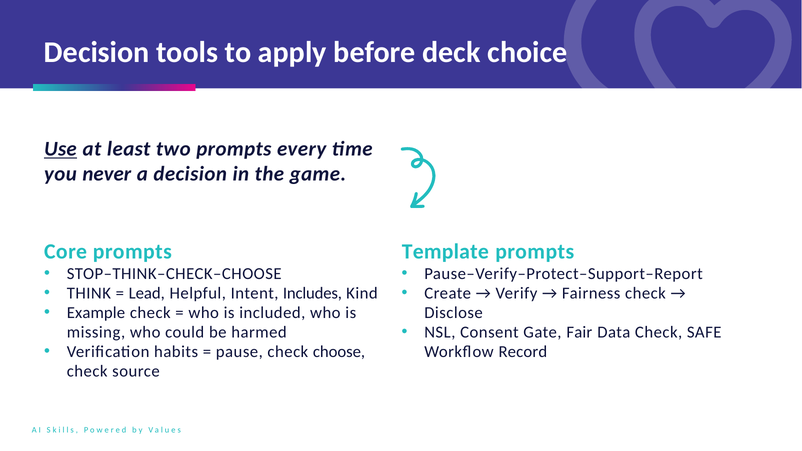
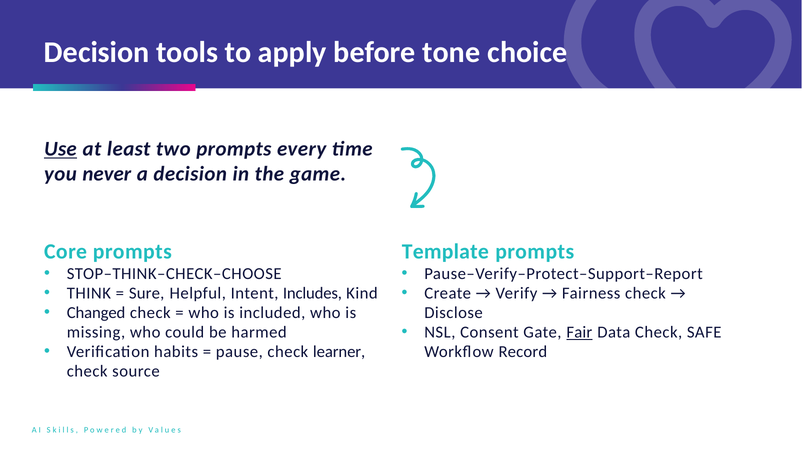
deck: deck -> tone (451, 52)
Lead: Lead -> Sure (147, 293)
Example: Example -> Changed (96, 313)
Fair underline: none -> present (579, 332)
choose: choose -> learner (339, 352)
